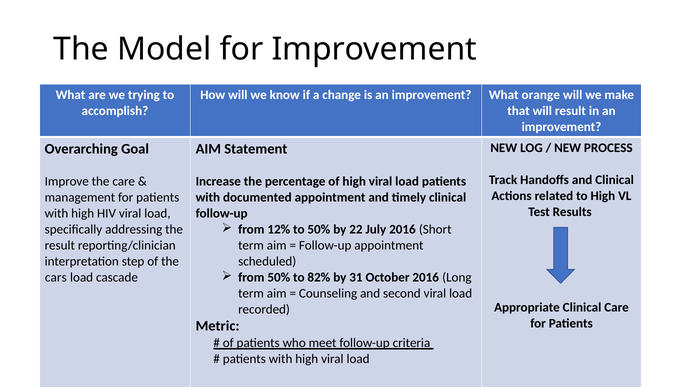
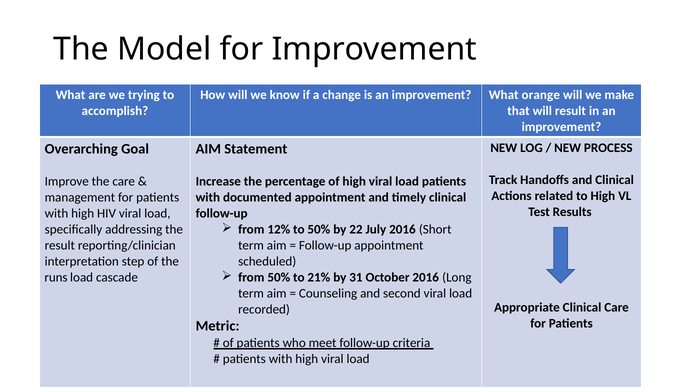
82%: 82% -> 21% (319, 278)
cars: cars -> runs (56, 278)
